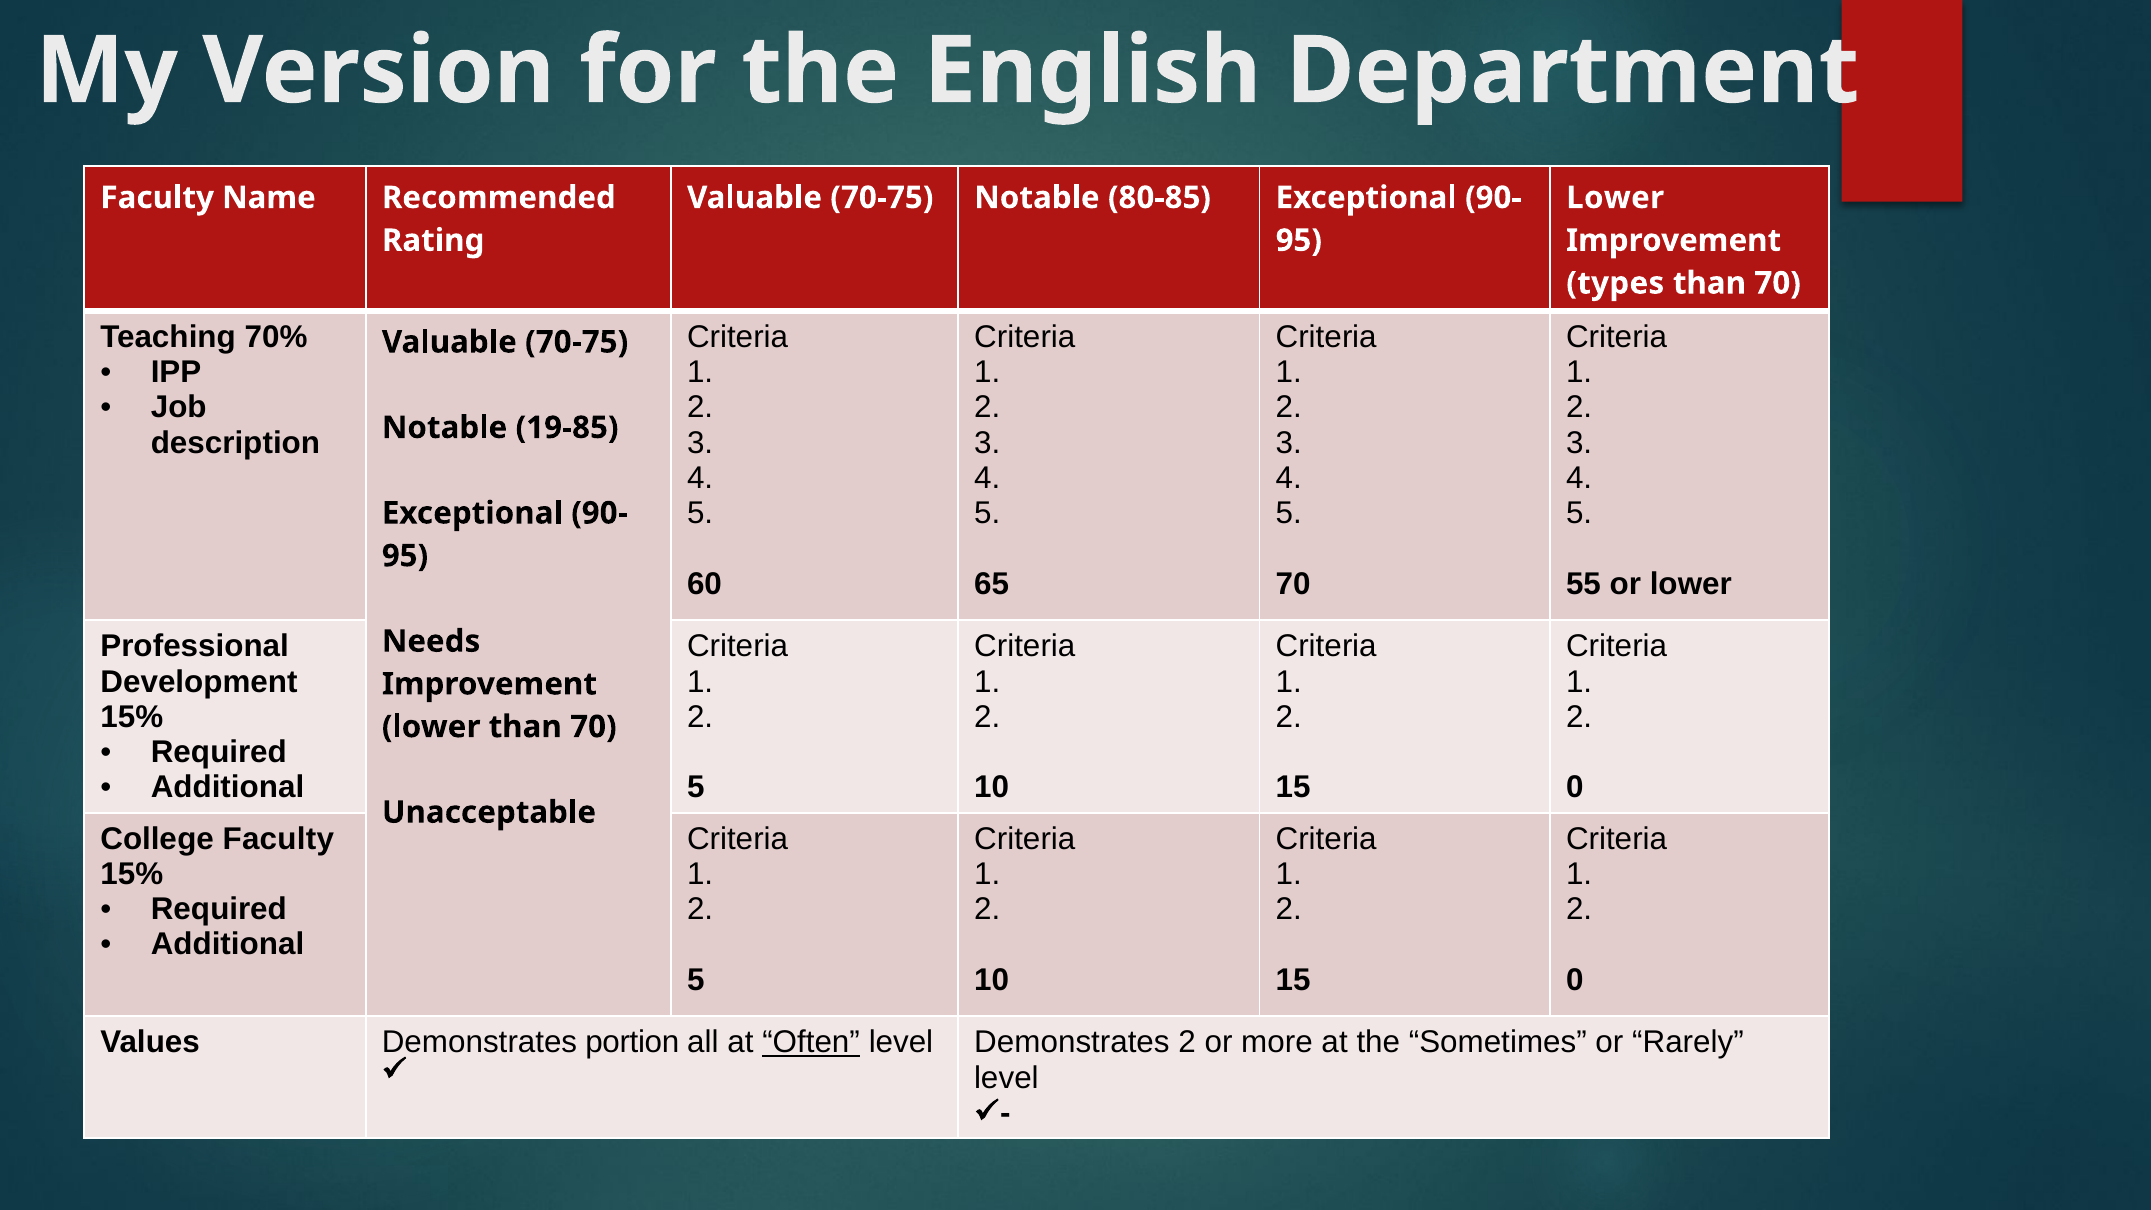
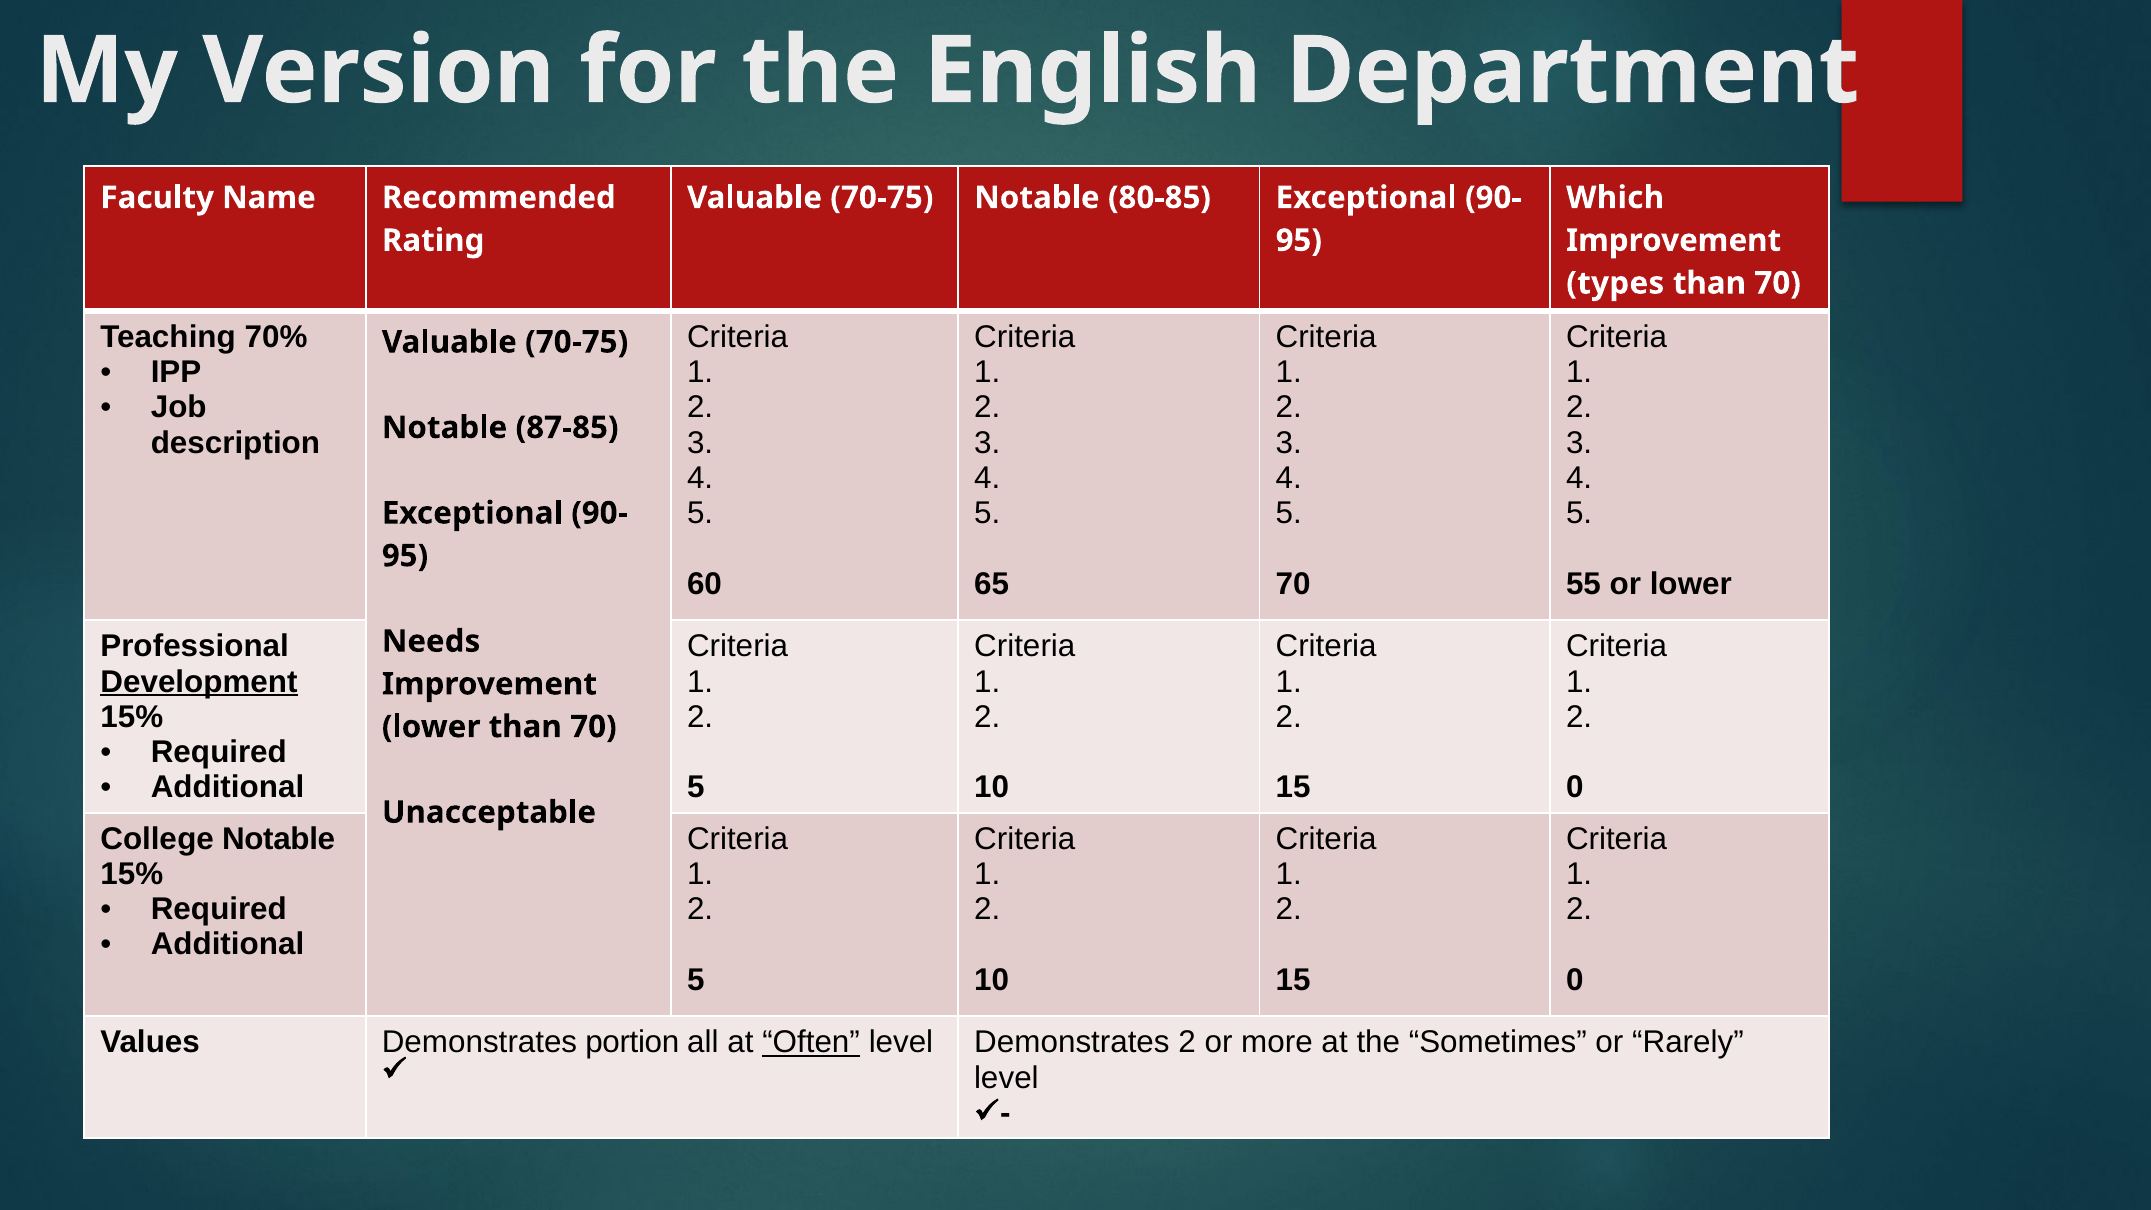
Lower: Lower -> Which (1615, 198)
19-85: 19-85 -> 87-85 (567, 428)
Development underline: none -> present (199, 682)
College Faculty: Faculty -> Notable (279, 839)
